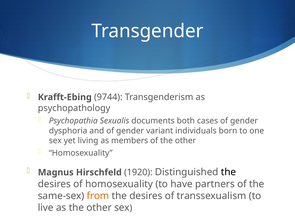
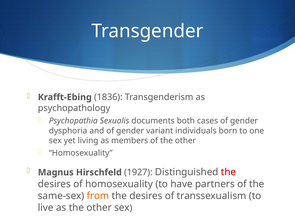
9744: 9744 -> 1836 (108, 97)
1920: 1920 -> 1927 (138, 172)
the colour: black -> red (229, 172)
